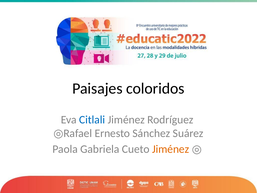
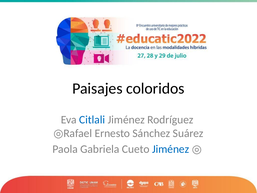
Jiménez colour: orange -> blue (171, 149)
